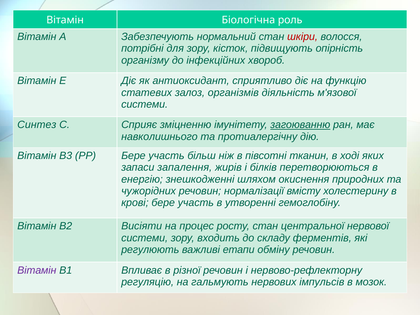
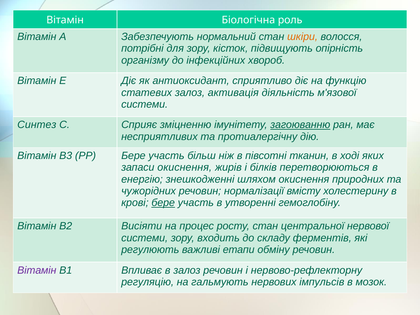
шкіри colour: red -> orange (302, 37)
організмів: організмів -> активація (233, 93)
навколишнього: навколишнього -> несприятливих (159, 137)
запаси запалення: запалення -> окиснення (185, 167)
бере underline: none -> present (163, 203)
в різної: різної -> залоз (187, 270)
